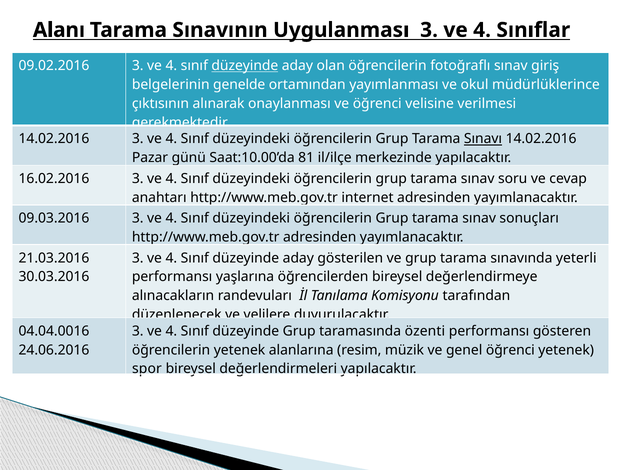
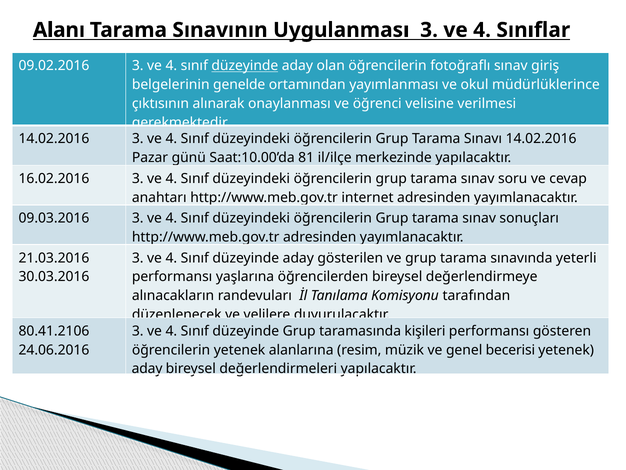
Sınavı underline: present -> none (483, 139)
04.04.0016: 04.04.0016 -> 80.41.2106 (54, 331)
özenti: özenti -> kişileri (425, 331)
genel öğrenci: öğrenci -> becerisi (510, 350)
spor: spor -> aday (147, 368)
